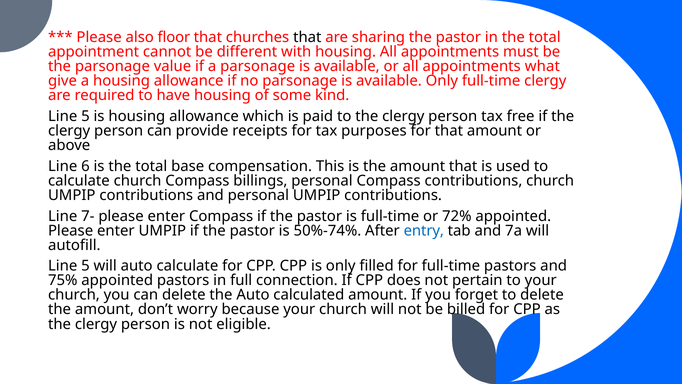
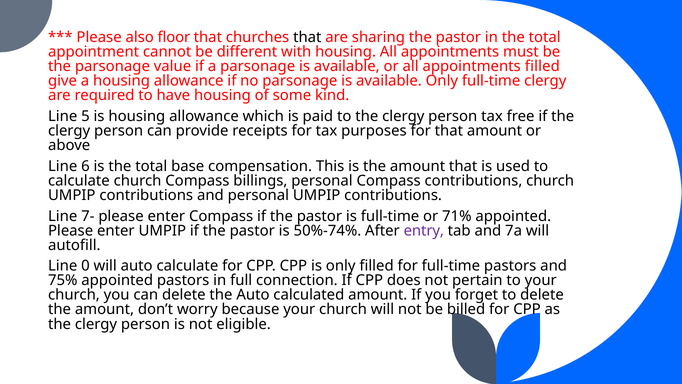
appointments what: what -> filled (542, 66)
72%: 72% -> 71% (457, 216)
entry colour: blue -> purple (424, 230)
5: 5 -> 0 (85, 266)
